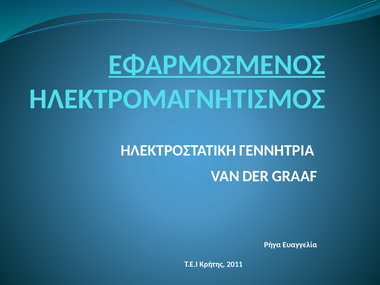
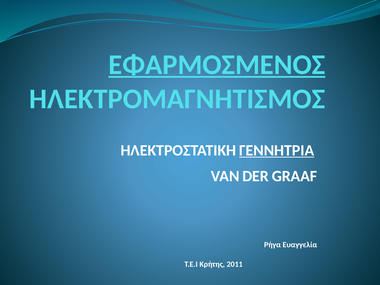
ΓΕΝΝΗΤΡΙΑ underline: none -> present (277, 150)
